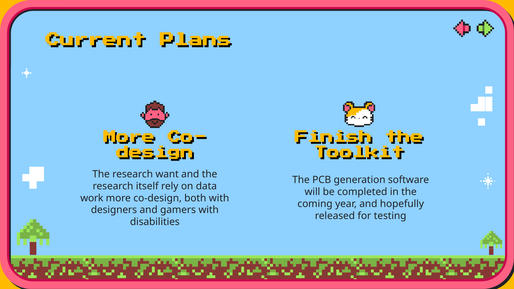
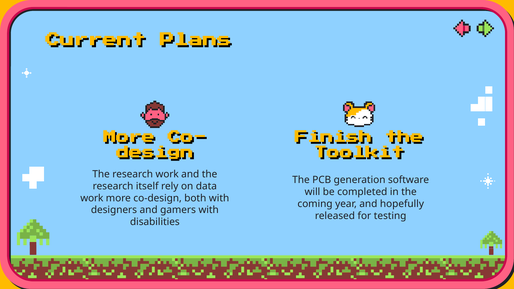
research want: want -> work (167, 174)
